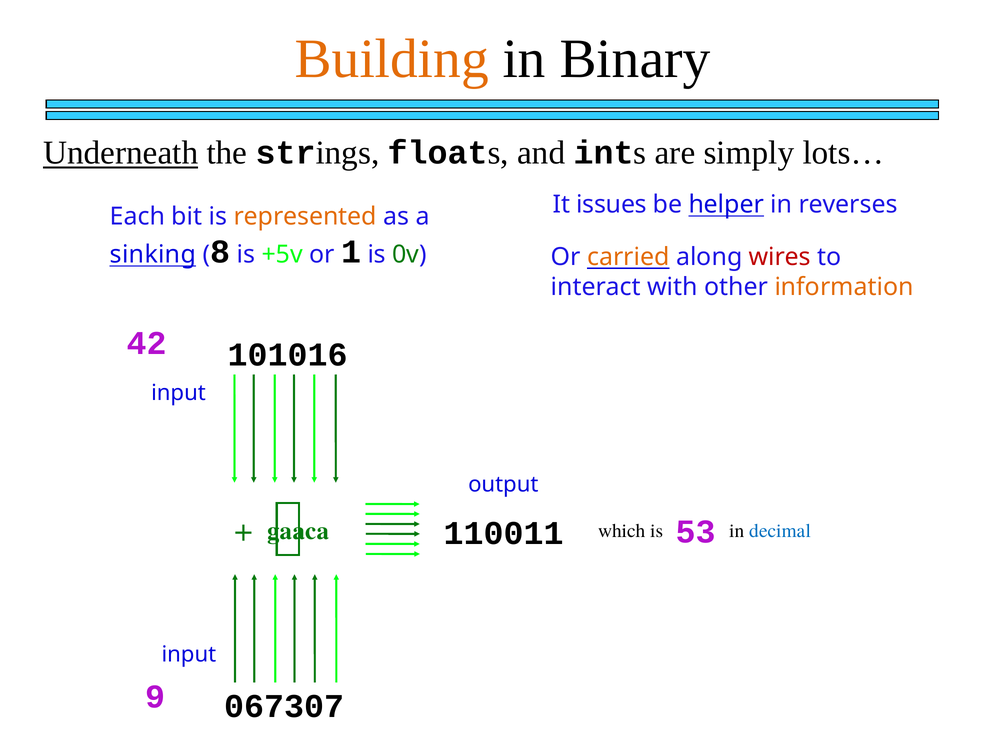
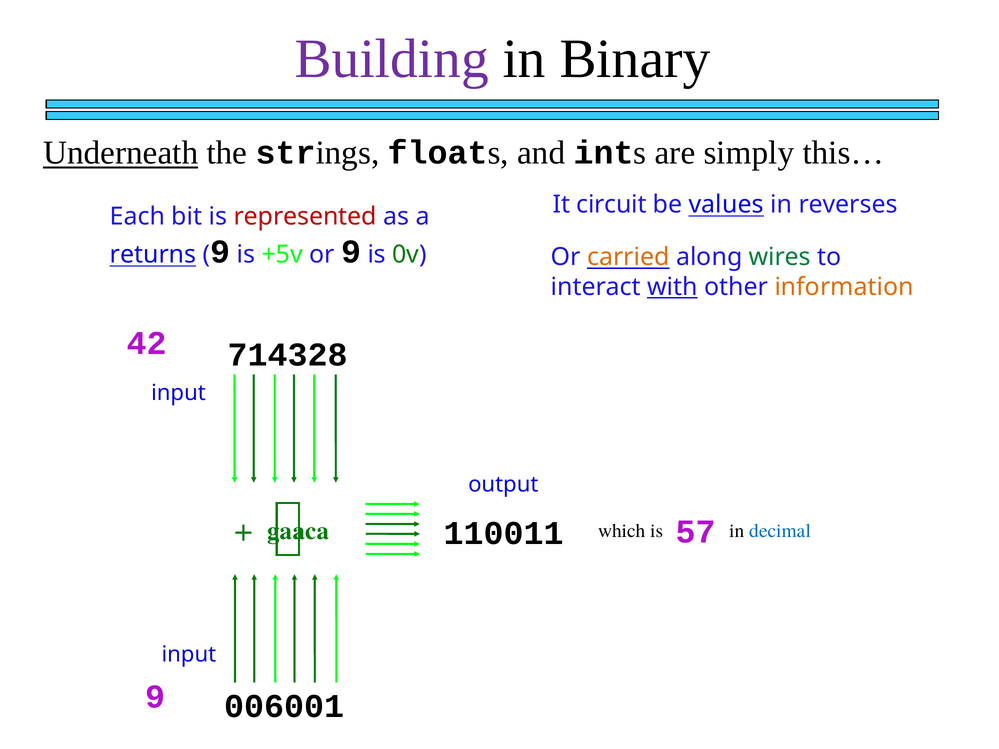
Building colour: orange -> purple (392, 59)
lots…: lots… -> this… (843, 153)
issues: issues -> circuit (612, 205)
helper: helper -> values (726, 205)
represented colour: orange -> red (305, 216)
sinking: sinking -> returns (153, 255)
8: 8 -> 9 (220, 252)
or 1: 1 -> 9 (351, 252)
wires colour: red -> green (780, 257)
with underline: none -> present (672, 287)
101016: 101016 -> 714328 (288, 355)
53: 53 -> 57 (696, 532)
067307: 067307 -> 006001 (284, 706)
